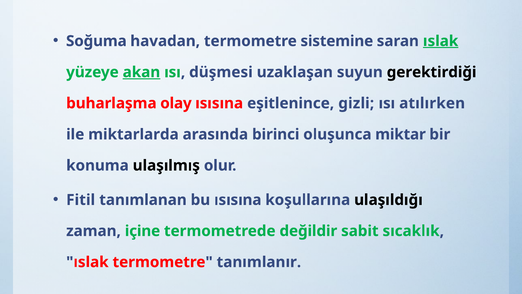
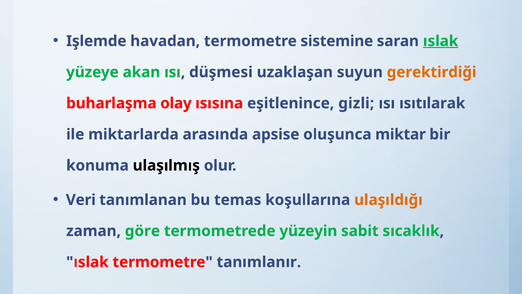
Soğuma: Soğuma -> Işlemde (96, 41)
akan underline: present -> none (141, 72)
gerektirdiği colour: black -> orange (432, 72)
atılırken: atılırken -> ısıtılarak (432, 103)
birinci: birinci -> apsise (276, 134)
Fitil: Fitil -> Veri (81, 200)
bu ısısına: ısısına -> temas (238, 200)
ulaşıldığı colour: black -> orange (388, 200)
içine: içine -> göre (142, 231)
değildir: değildir -> yüzeyin (308, 231)
